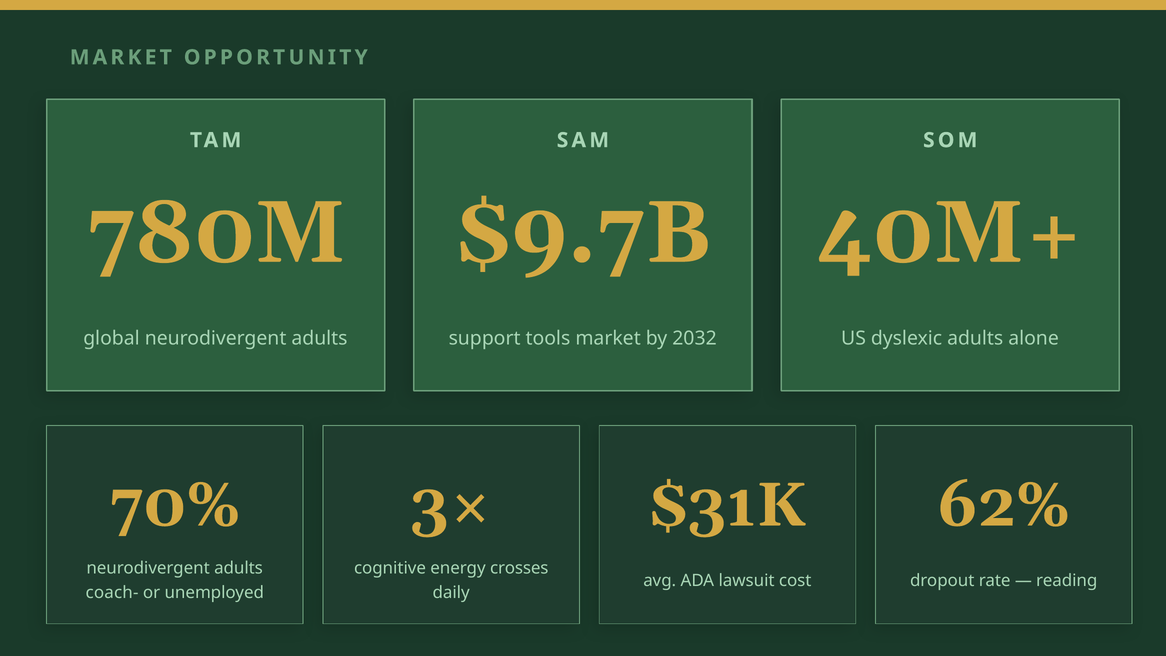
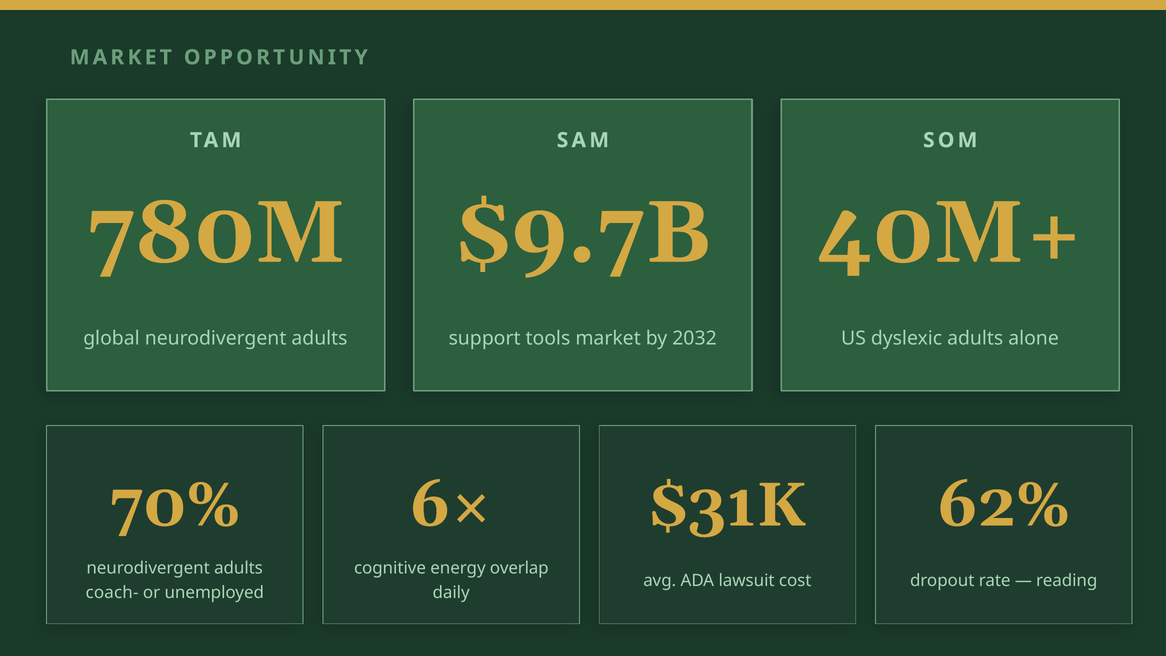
3×: 3× -> 6× (451, 505)
crosses: crosses -> overlap (519, 568)
